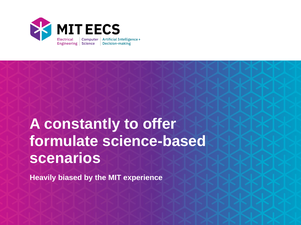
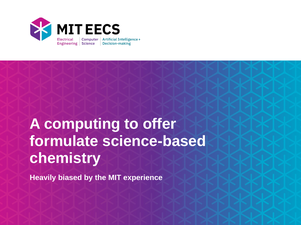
constantly: constantly -> computing (82, 124)
scenarios: scenarios -> chemistry (65, 159)
